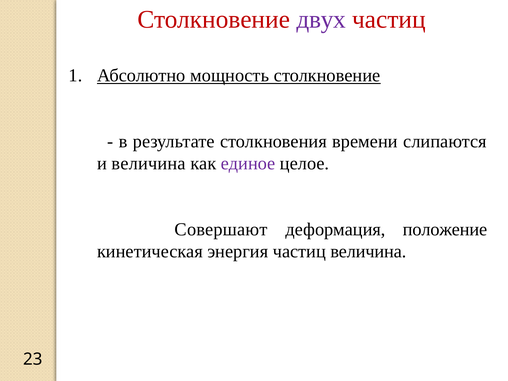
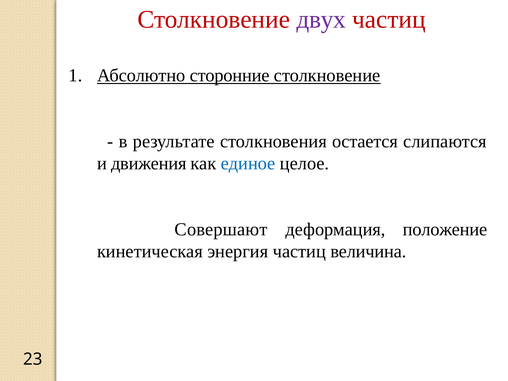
мощность: мощность -> сторонние (230, 76)
времени: времени -> остается (365, 142)
и величина: величина -> движения (149, 164)
единое colour: purple -> blue (248, 164)
